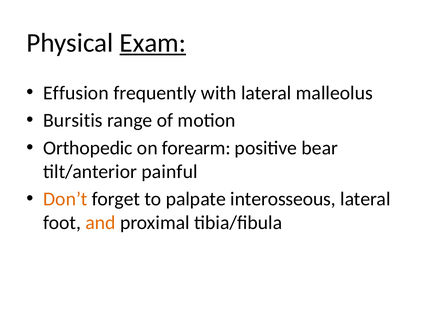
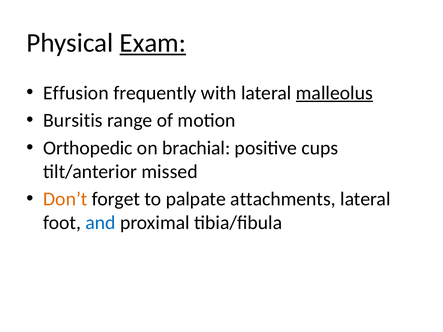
malleolus underline: none -> present (334, 93)
forearm: forearm -> brachial (196, 148)
bear: bear -> cups (320, 148)
painful: painful -> missed (170, 172)
interosseous: interosseous -> attachments (283, 199)
and colour: orange -> blue (101, 223)
